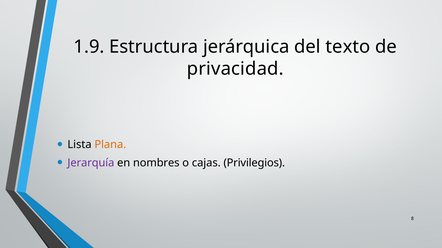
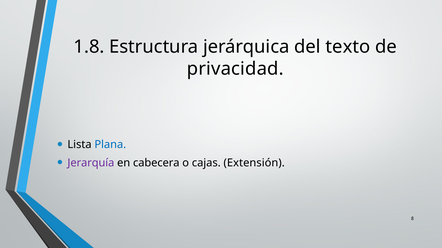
1.9: 1.9 -> 1.8 (89, 47)
Plana colour: orange -> blue (110, 145)
nombres: nombres -> cabecera (156, 163)
Privilegios: Privilegios -> Extensión (254, 163)
